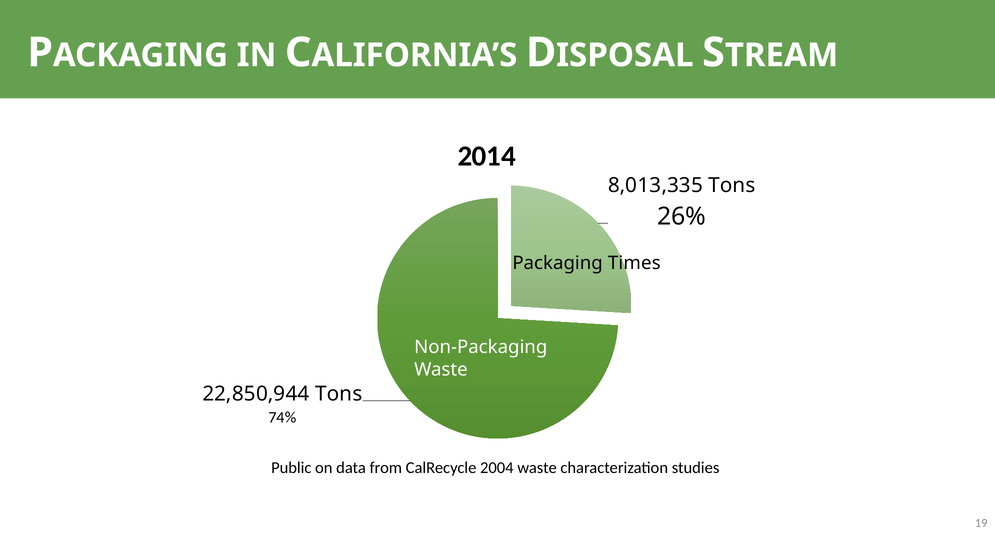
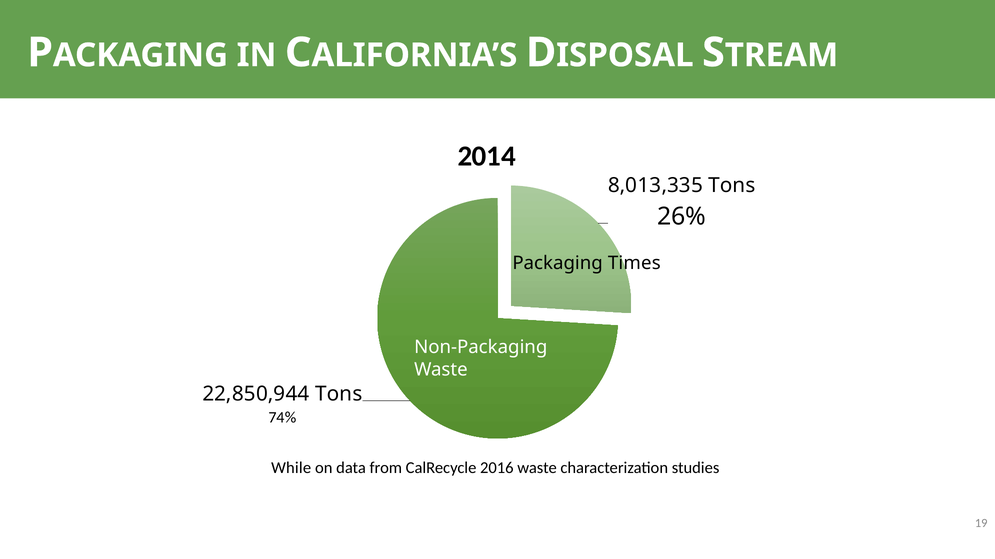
Public: Public -> While (291, 468)
2004: 2004 -> 2016 (497, 468)
